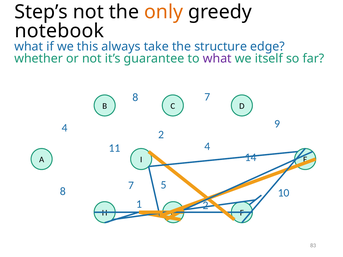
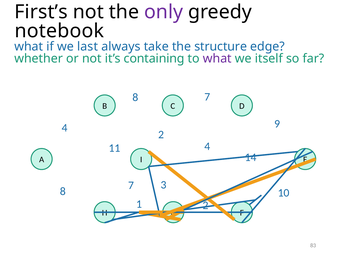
Step’s: Step’s -> First’s (41, 12)
only colour: orange -> purple (164, 12)
this: this -> last (88, 47)
guarantee: guarantee -> containing (154, 59)
5: 5 -> 3 (163, 185)
